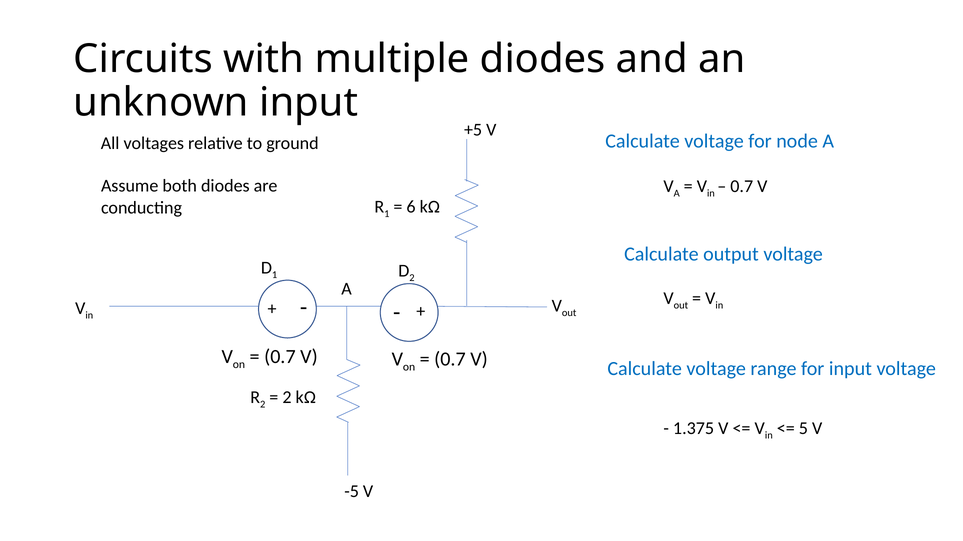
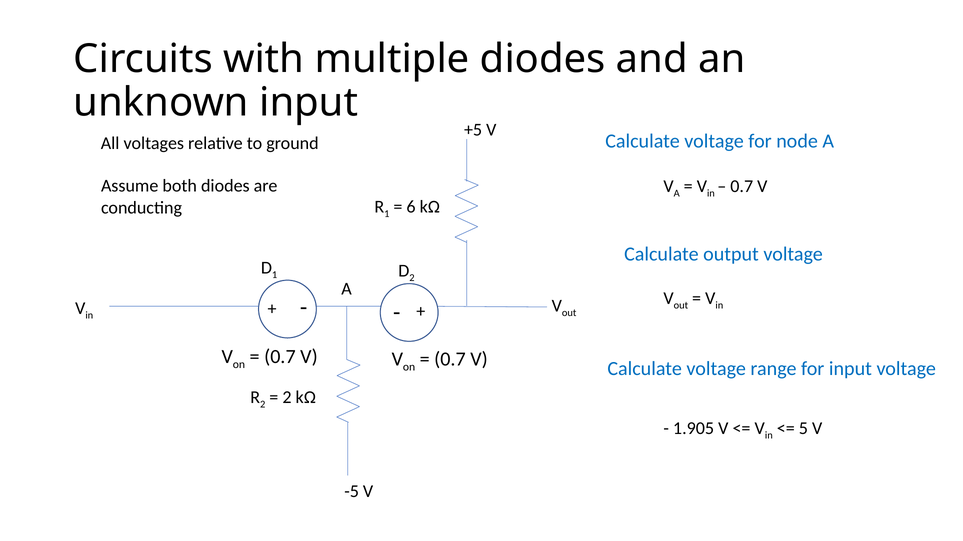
1.375: 1.375 -> 1.905 (694, 429)
